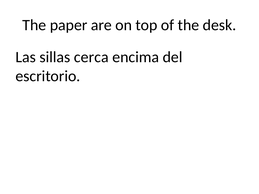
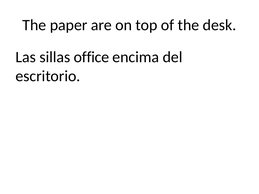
cerca: cerca -> office (91, 57)
